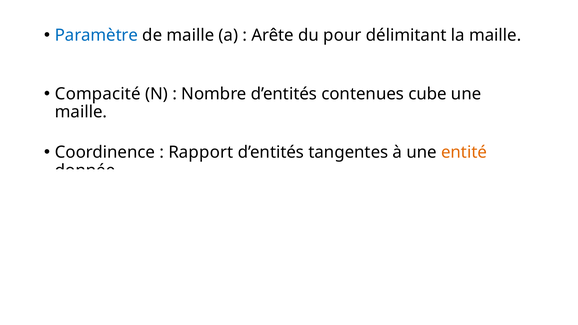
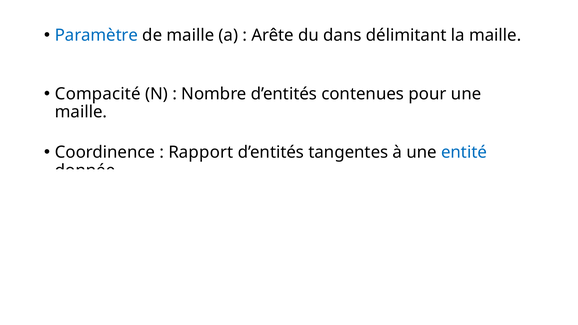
du pour: pour -> dans (342, 35)
contenues cube: cube -> pour (427, 94)
entité colour: orange -> blue (464, 152)
